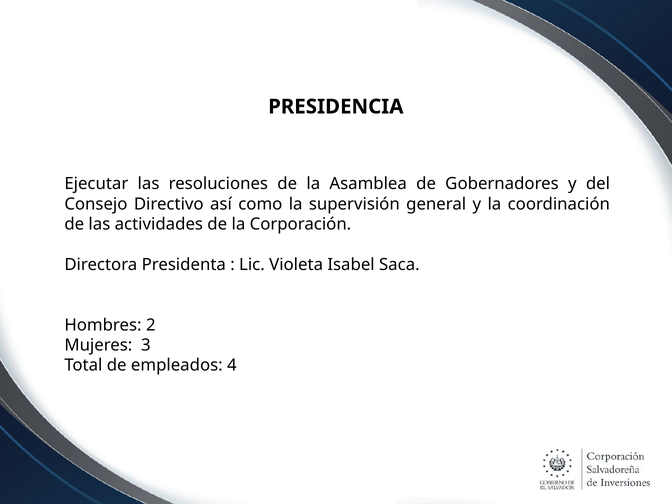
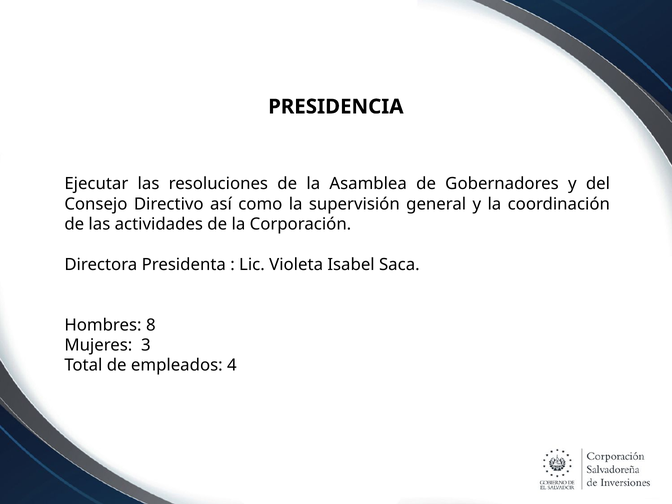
2: 2 -> 8 (151, 325)
